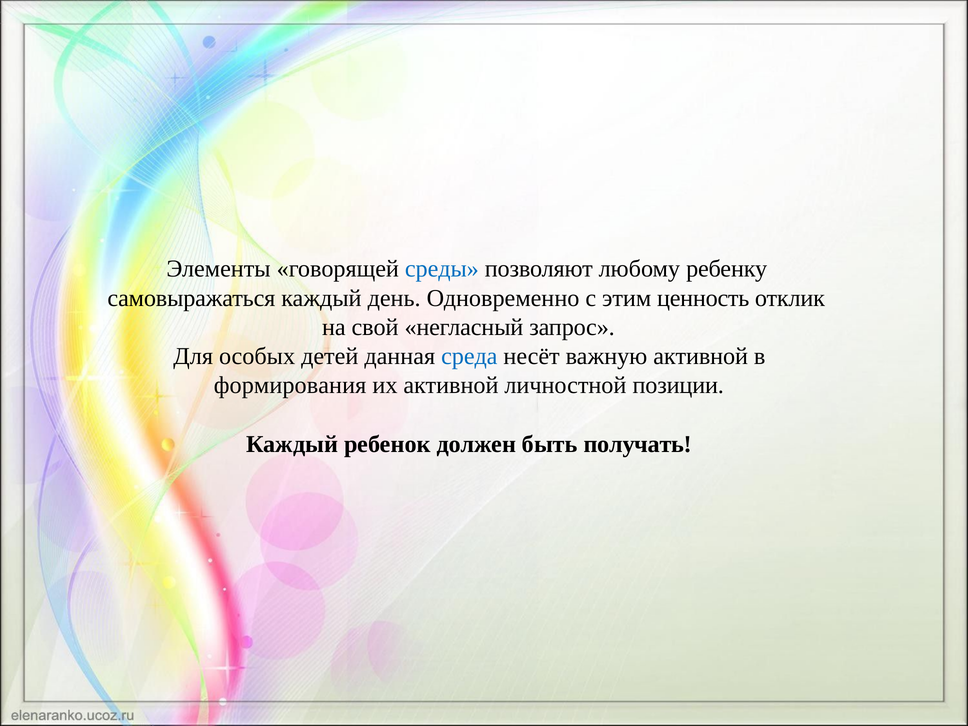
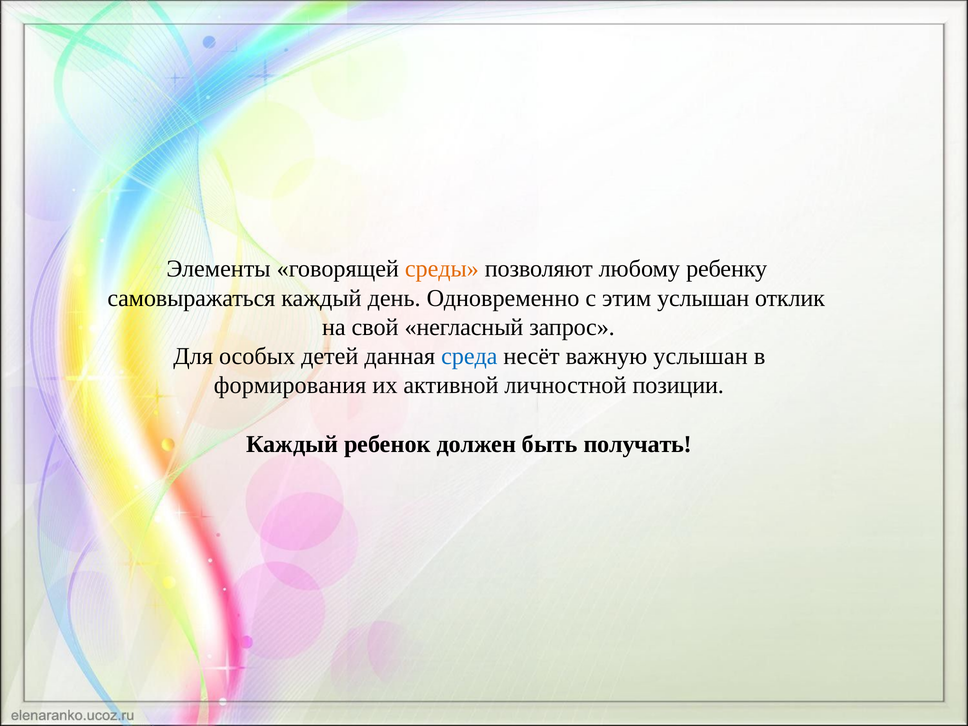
среды colour: blue -> orange (442, 269)
этим ценность: ценность -> услышан (703, 298)
важную активной: активной -> услышан (701, 356)
